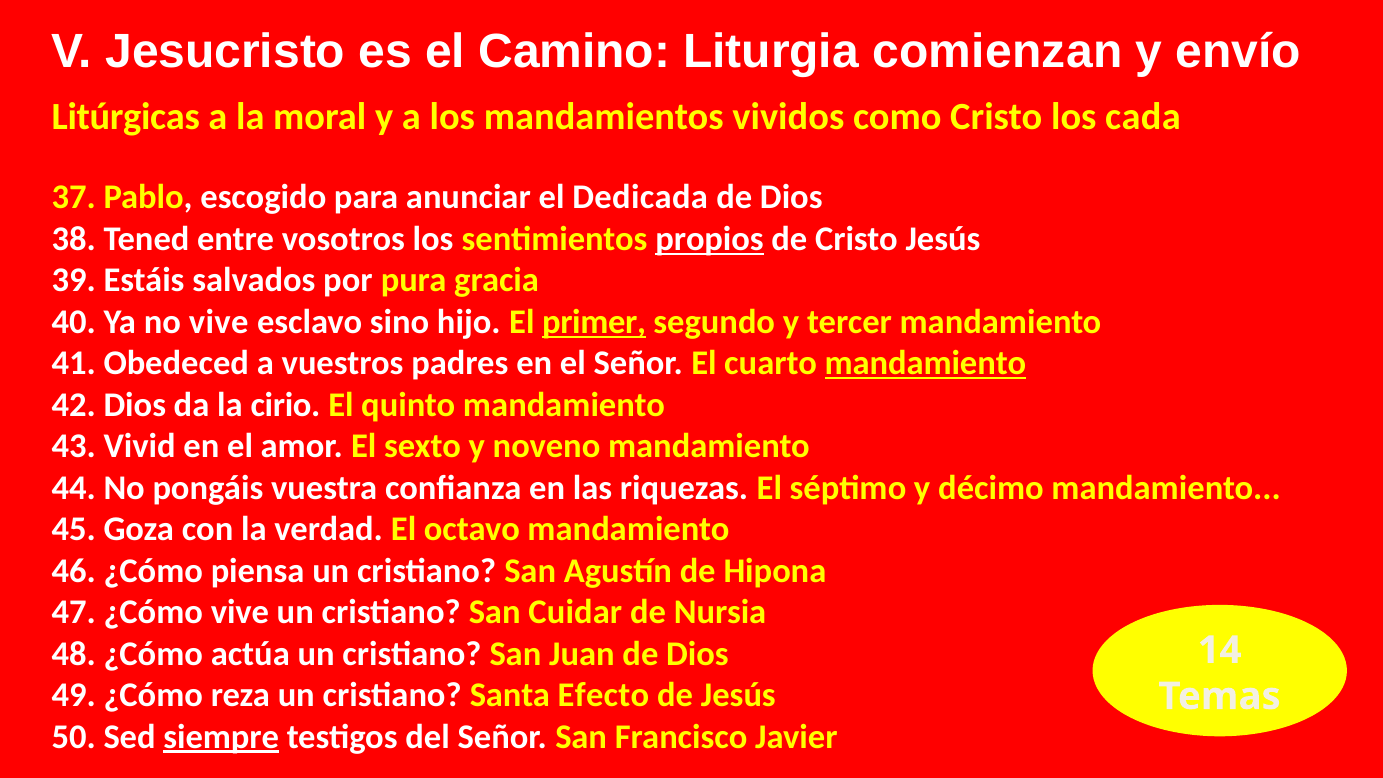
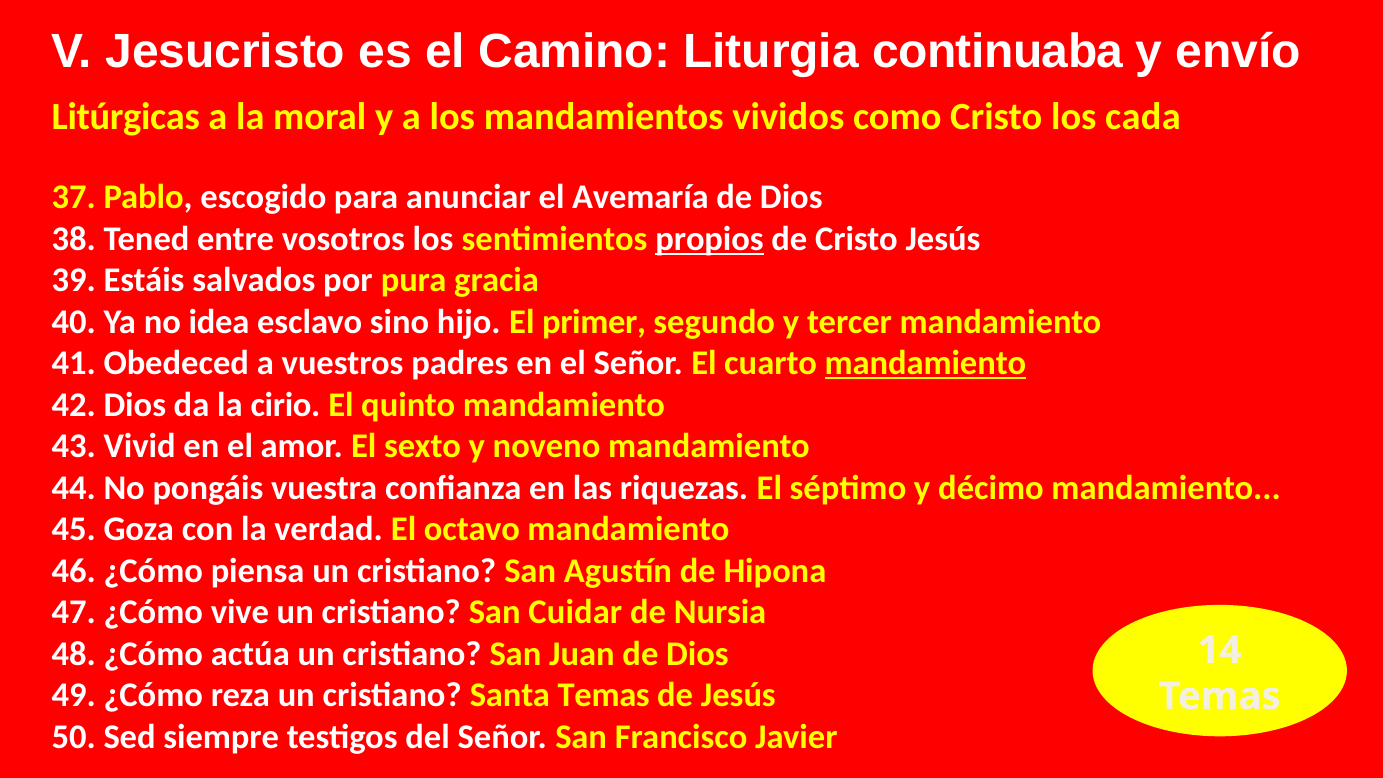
comienzan: comienzan -> continuaba (998, 52)
Dedicada: Dedicada -> Avemaría (640, 197)
no vive: vive -> idea (219, 322)
primer underline: present -> none (594, 322)
Santa Efecto: Efecto -> Temas (604, 695)
siempre underline: present -> none (221, 737)
